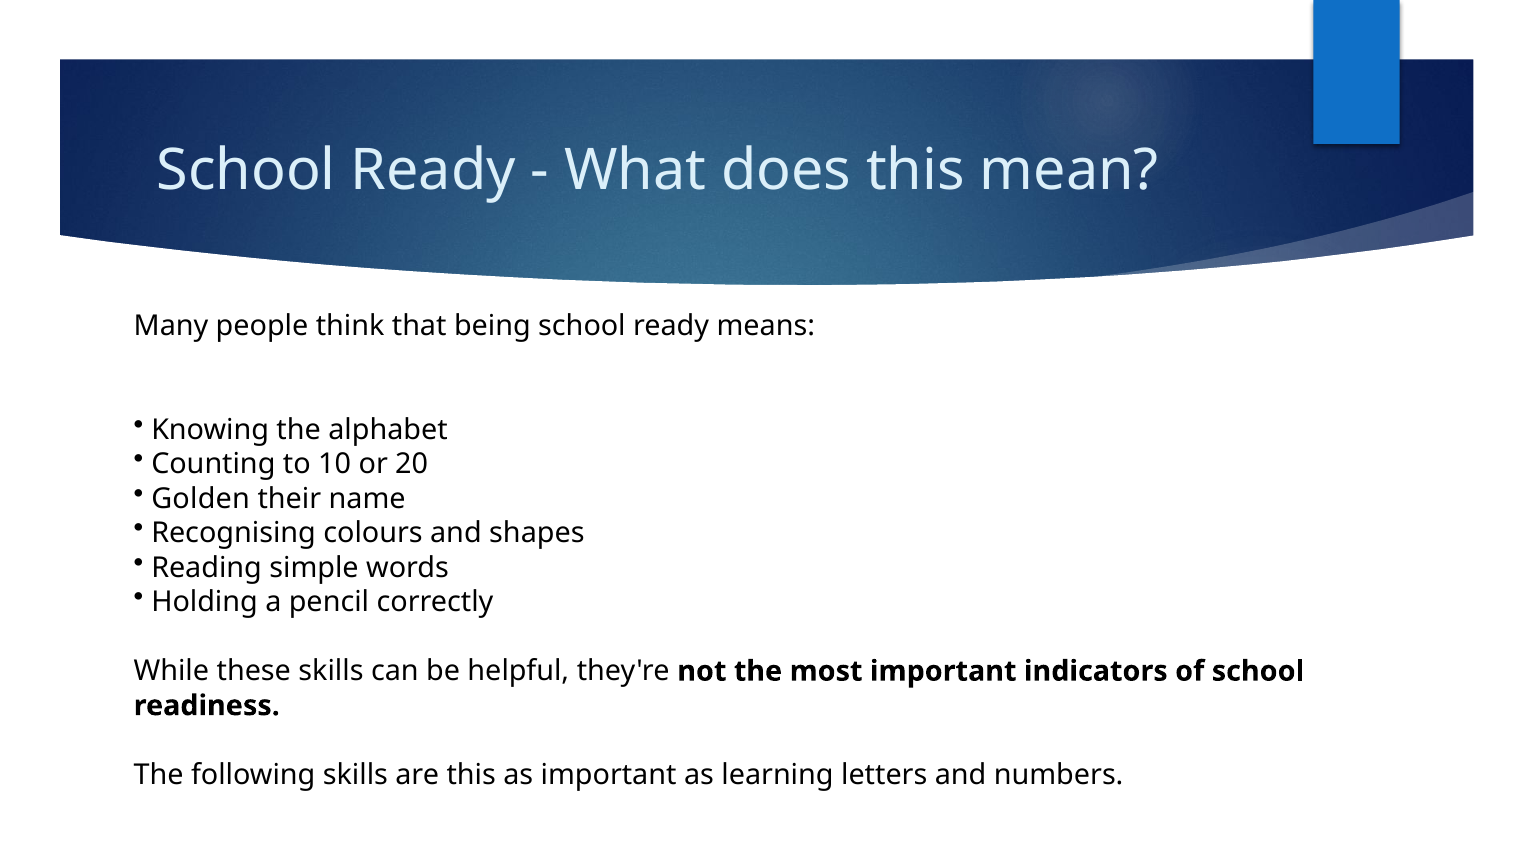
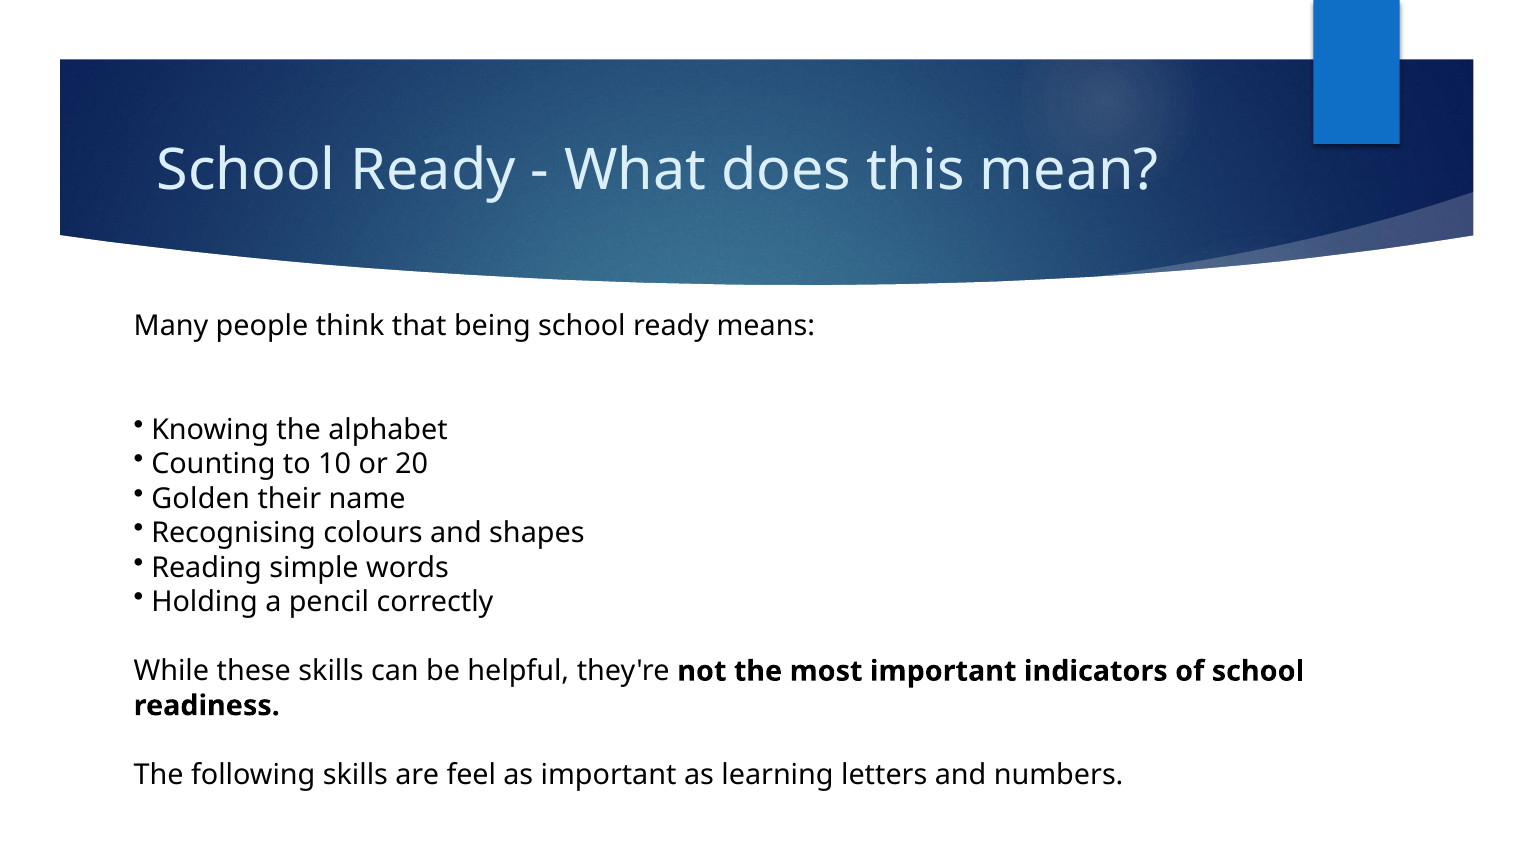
are this: this -> feel (471, 775)
